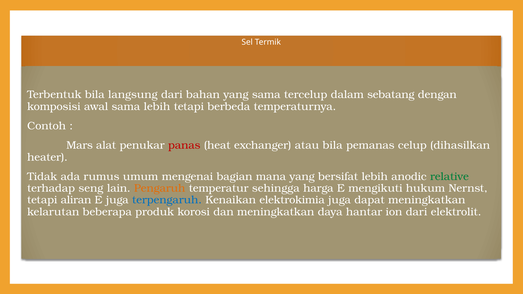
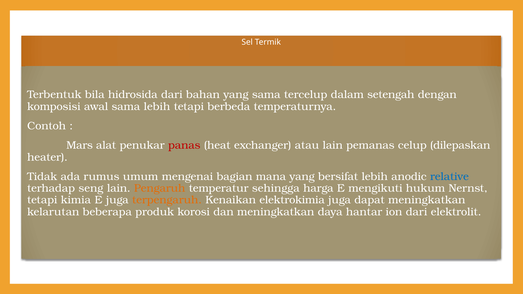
langsung: langsung -> hidrosida (133, 95)
sebatang: sebatang -> setengah (391, 95)
atau bila: bila -> lain (333, 145)
dihasilkan: dihasilkan -> dilepaskan (460, 145)
relative colour: green -> blue (449, 177)
aliran: aliran -> kimia (76, 200)
terpengaruh colour: blue -> orange (167, 200)
